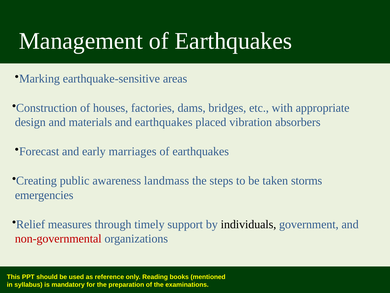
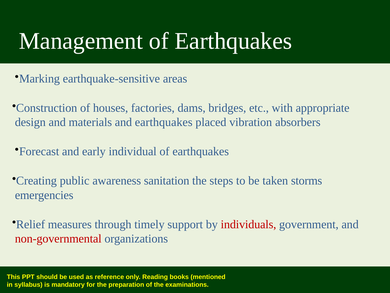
marriages: marriages -> individual (133, 151)
landmass: landmass -> sanitation (167, 180)
individuals colour: black -> red (249, 224)
